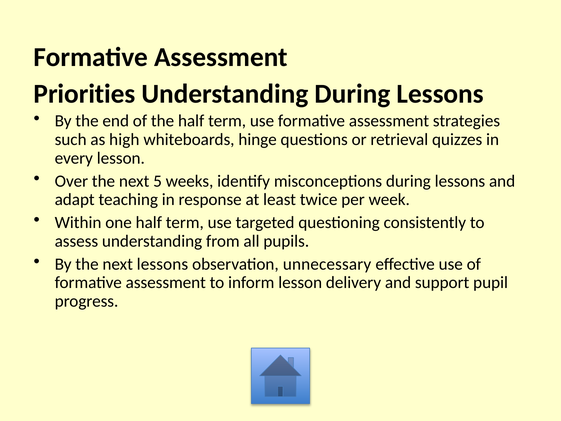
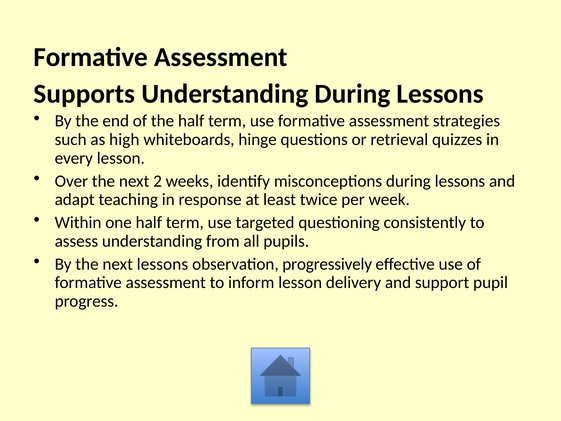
Priorities: Priorities -> Supports (84, 94)
5: 5 -> 2 (158, 181)
unnecessary: unnecessary -> progressively (327, 264)
